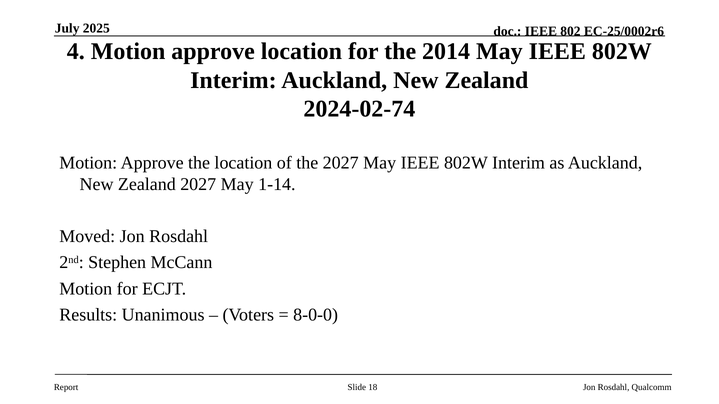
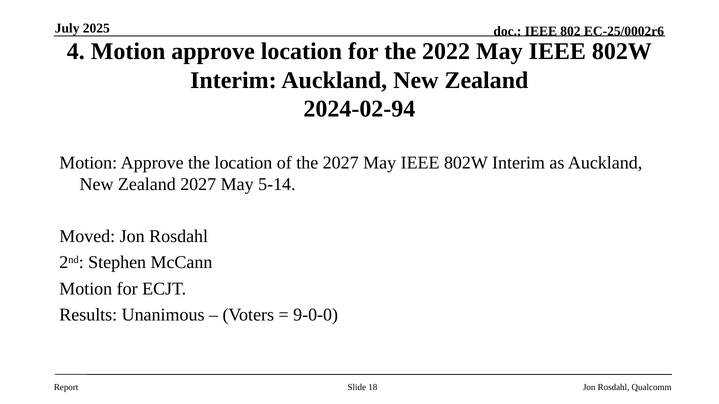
2014: 2014 -> 2022 (446, 52)
2024-02-74: 2024-02-74 -> 2024-02-94 (359, 109)
1-14: 1-14 -> 5-14 (277, 185)
8-0-0: 8-0-0 -> 9-0-0 (316, 315)
